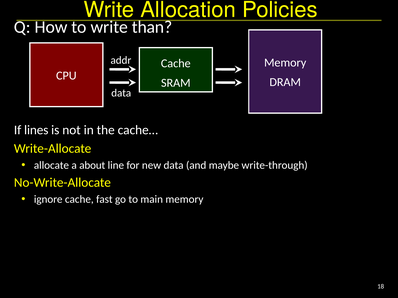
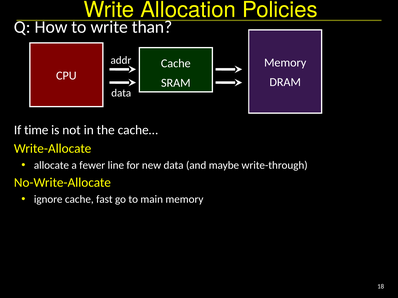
lines: lines -> time (36, 130)
about: about -> fewer (92, 166)
